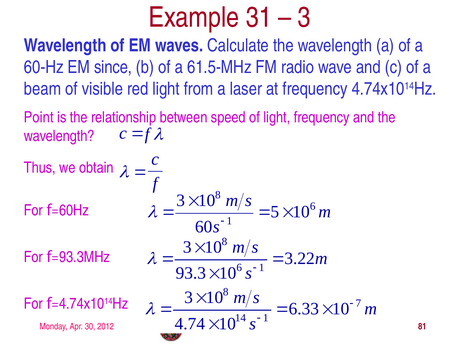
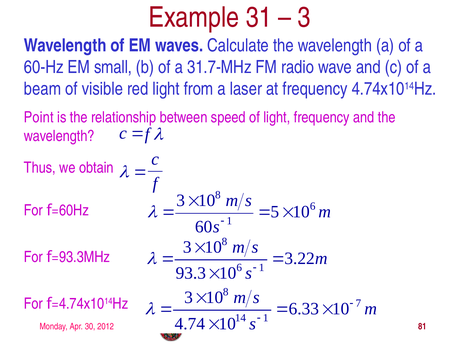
since: since -> small (113, 67)
61.5-MHz: 61.5-MHz -> 31.7-MHz (219, 67)
